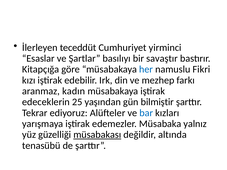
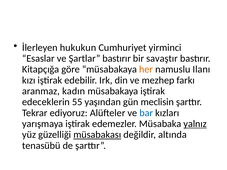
teceddüt: teceddüt -> hukukun (78, 48)
Şartlar basılıyı: basılıyı -> bastırır (117, 59)
her colour: blue -> orange (146, 69)
Fikri: Fikri -> Ilanı (201, 69)
25: 25 -> 55 (77, 102)
bilmiştir: bilmiştir -> meclisin (157, 102)
yalnız underline: none -> present (195, 124)
